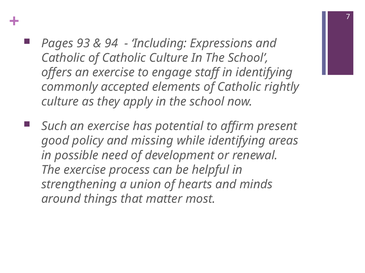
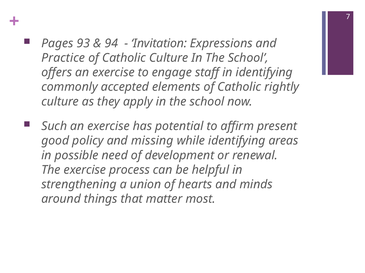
Including: Including -> Invitation (159, 43)
Catholic: Catholic -> Practice (63, 58)
